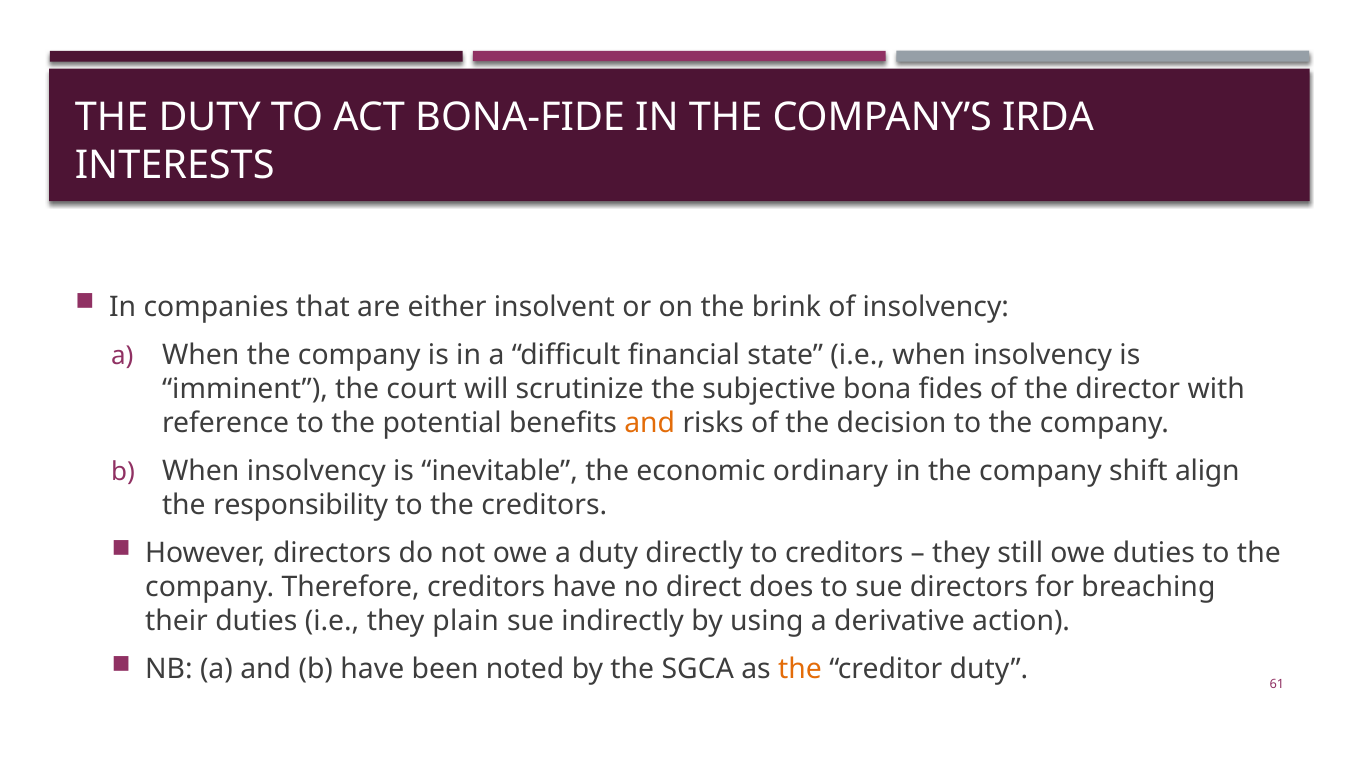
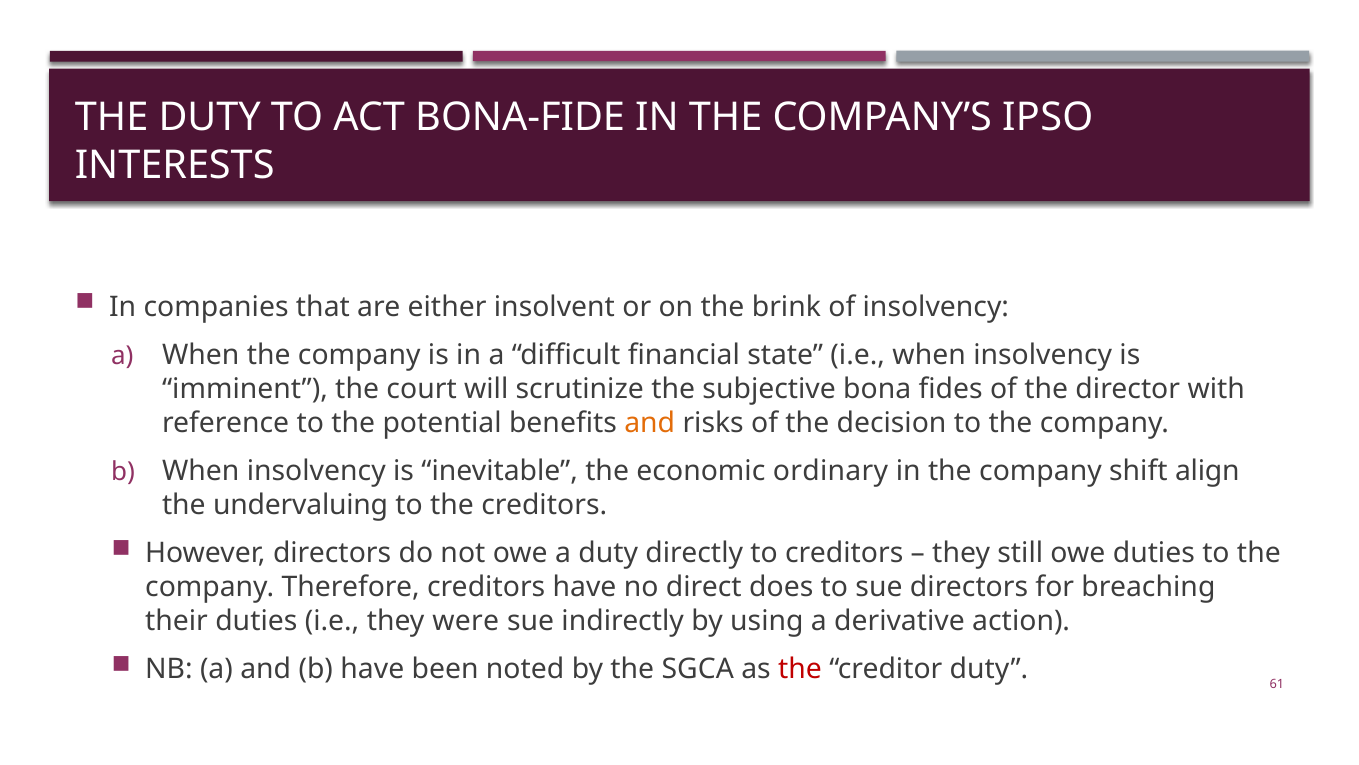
IRDA: IRDA -> IPSO (1048, 117)
responsibility: responsibility -> undervaluing (301, 505)
plain: plain -> were (466, 621)
the colour: orange -> red (800, 669)
